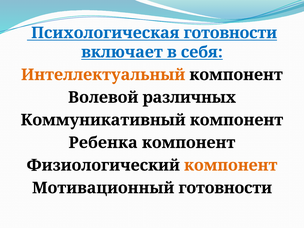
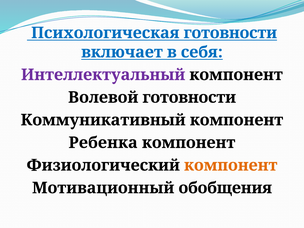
Интеллектуальный colour: orange -> purple (103, 75)
Волевой различных: различных -> готовности (189, 97)
Мотивационный готовности: готовности -> обобщения (225, 188)
